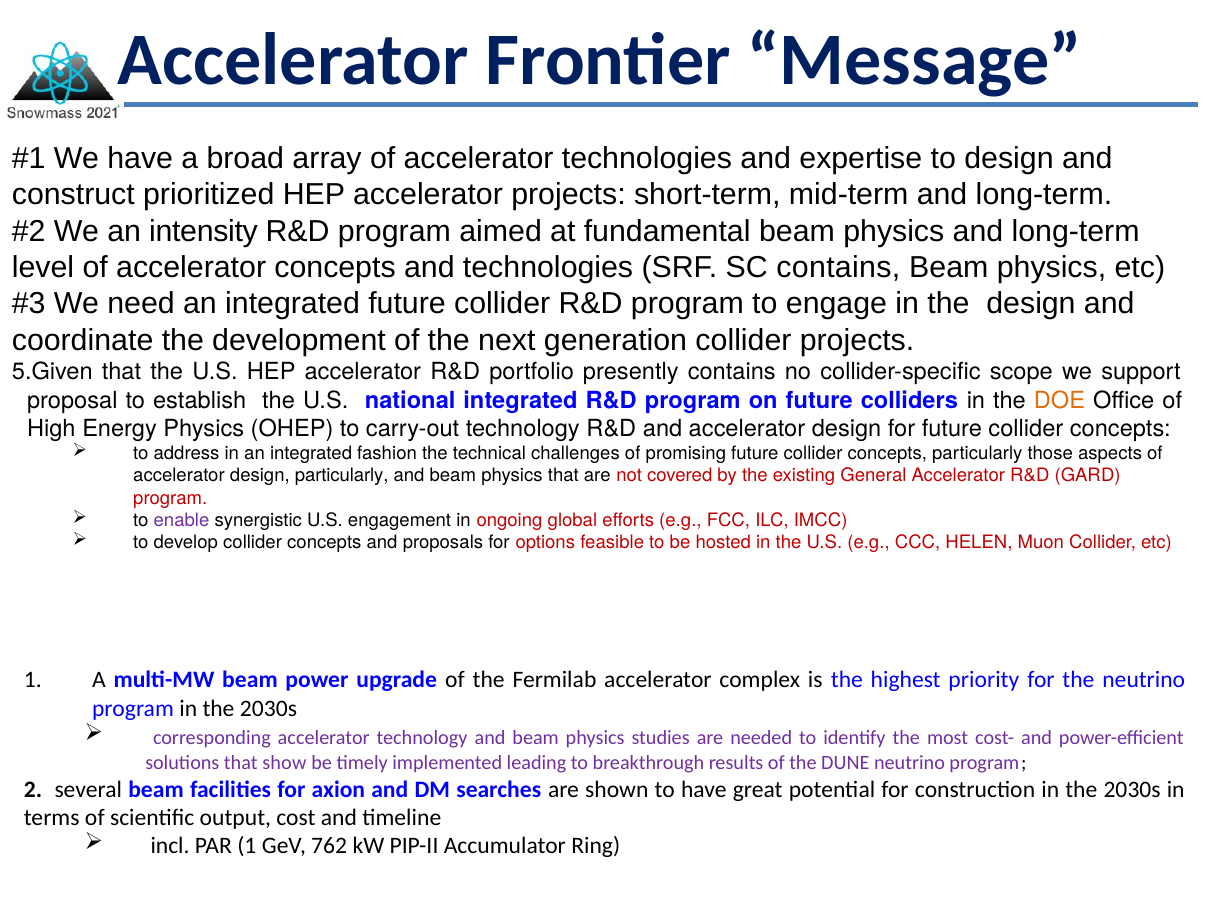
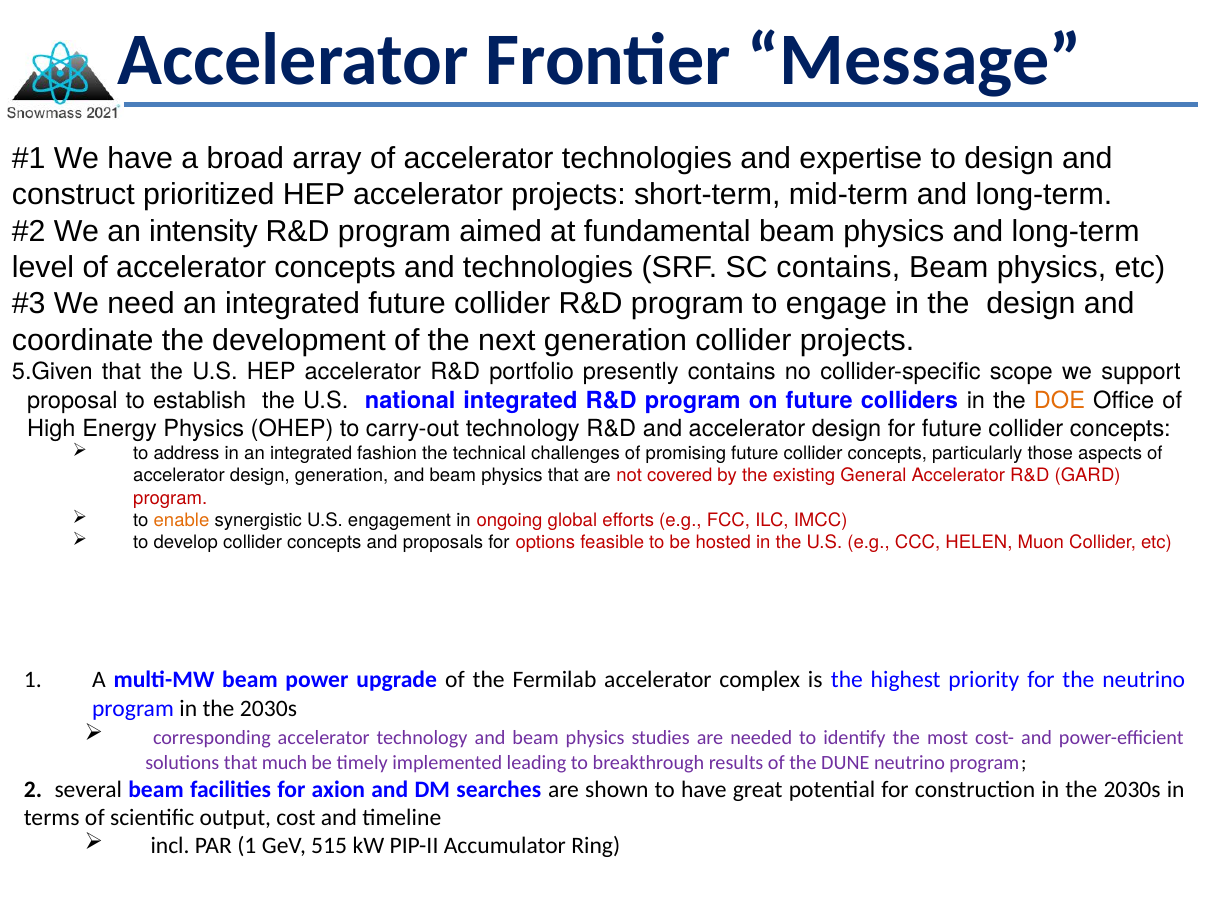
design particularly: particularly -> generation (342, 476)
enable colour: purple -> orange (181, 521)
show: show -> much (285, 763)
762: 762 -> 515 (329, 847)
